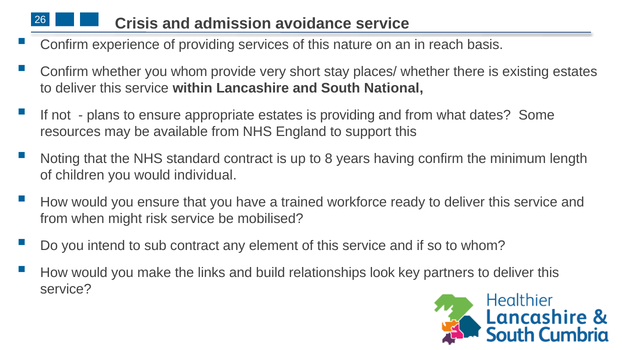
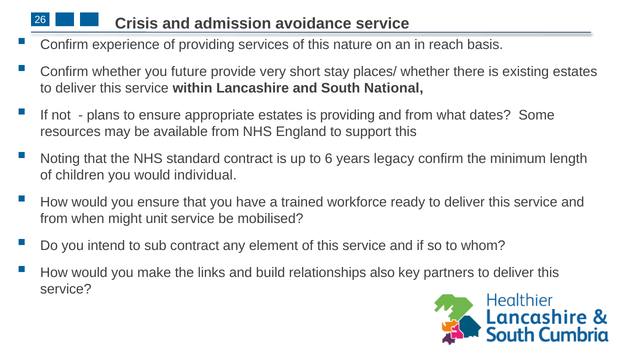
you whom: whom -> future (189, 72)
8: 8 -> 6 (329, 159)
having: having -> legacy (394, 159)
risk: risk -> unit (157, 219)
look: look -> also (382, 273)
